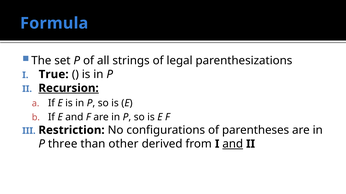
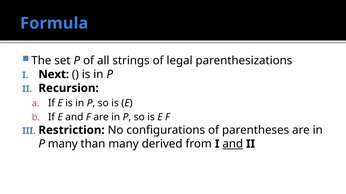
True: True -> Next (54, 75)
Recursion underline: present -> none (69, 88)
P three: three -> many (63, 144)
than other: other -> many (124, 144)
